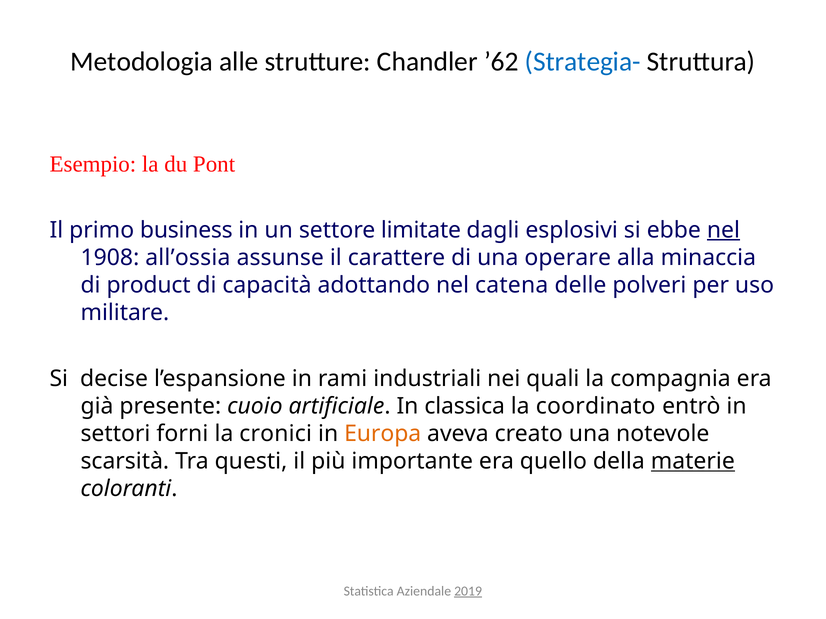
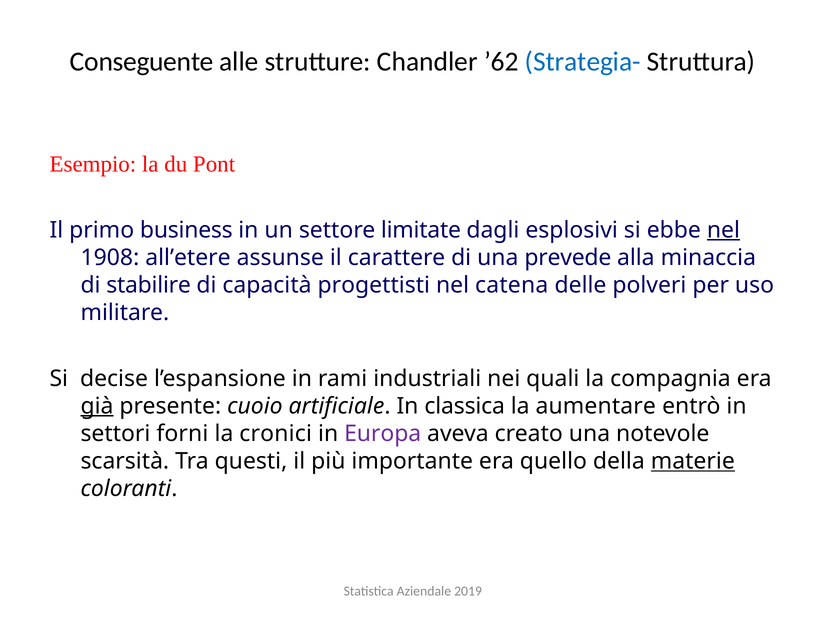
Metodologia: Metodologia -> Conseguente (142, 62)
all’ossia: all’ossia -> all’etere (188, 258)
operare: operare -> prevede (568, 258)
product: product -> stabilire (149, 285)
adottando: adottando -> progettisti (374, 285)
già underline: none -> present (97, 406)
coordinato: coordinato -> aumentare (596, 406)
Europa colour: orange -> purple (383, 434)
2019 underline: present -> none (468, 592)
